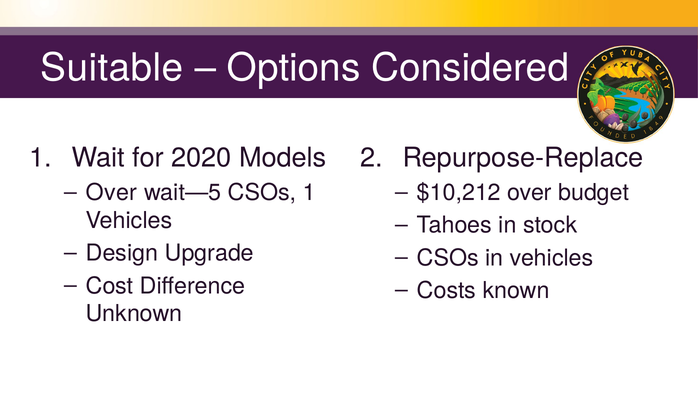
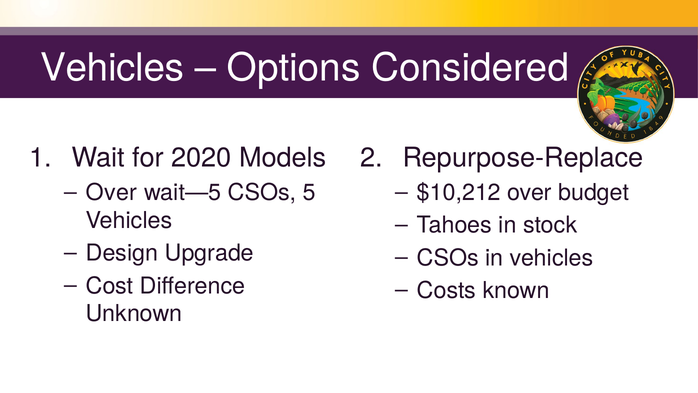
Suitable: Suitable -> Vehicles (112, 68)
CSOs 1: 1 -> 5 (309, 192)
